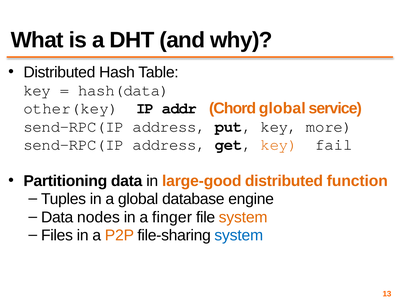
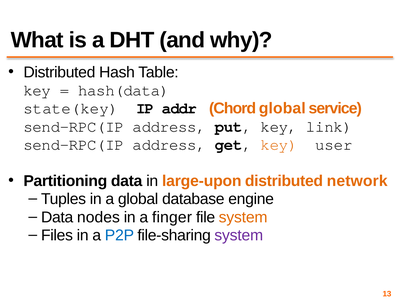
other(key: other(key -> state(key (71, 109)
more: more -> link (329, 127)
fail: fail -> user (334, 145)
large-good: large-good -> large-upon (202, 181)
function: function -> network (357, 181)
P2P colour: orange -> blue (119, 236)
system colour: blue -> purple (239, 236)
